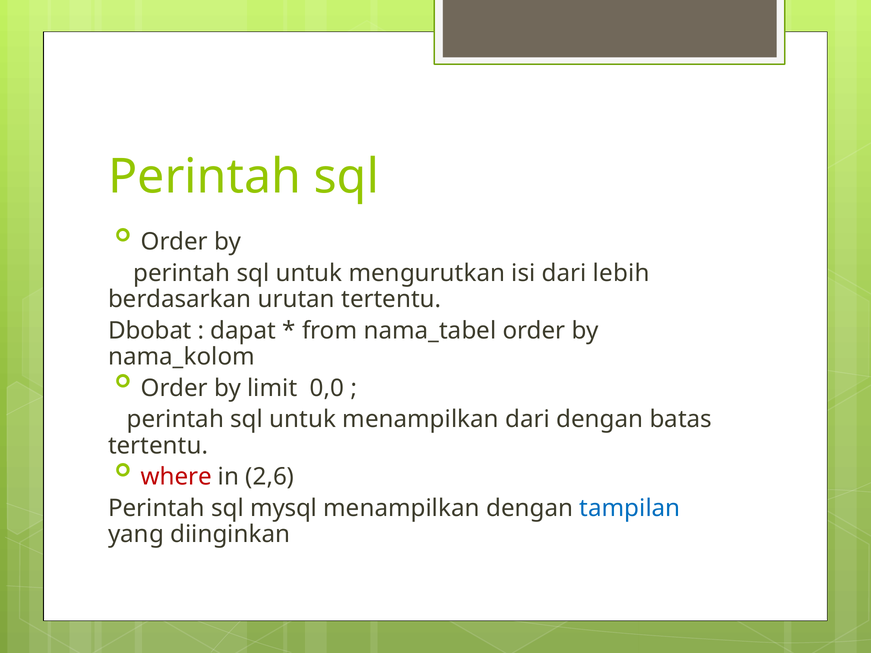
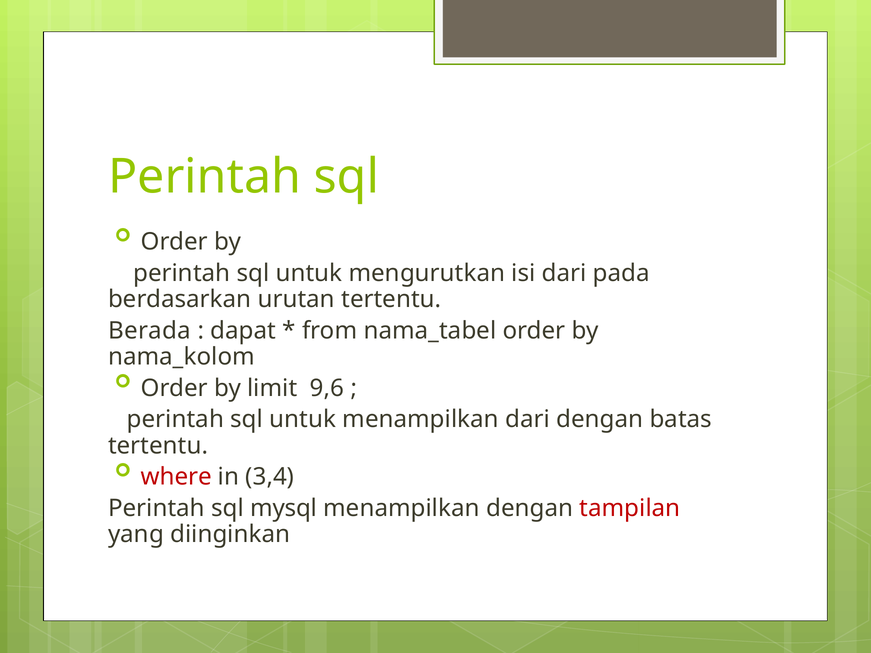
lebih: lebih -> pada (621, 273)
Dbobat: Dbobat -> Berada (150, 331)
0,0: 0,0 -> 9,6 (327, 388)
2,6: 2,6 -> 3,4 (270, 477)
tampilan colour: blue -> red (630, 508)
